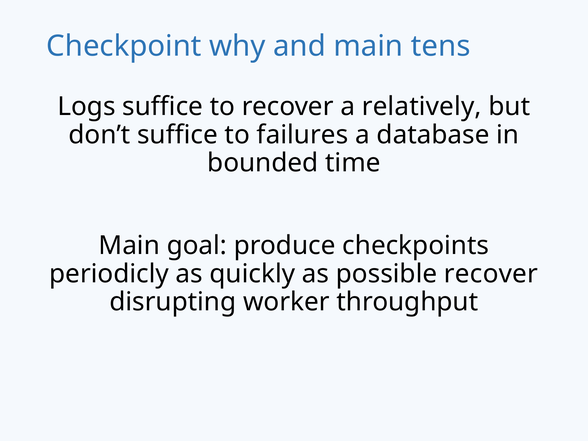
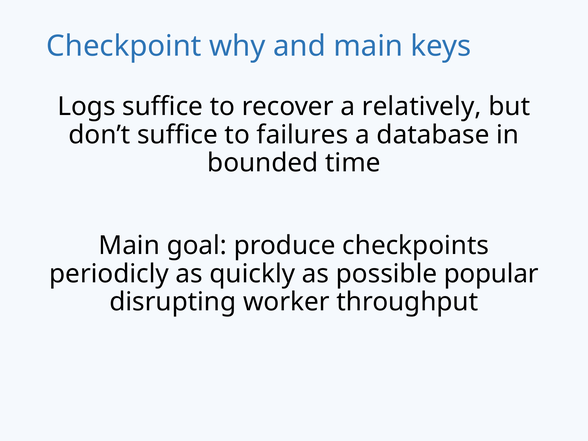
tens: tens -> keys (441, 46)
possible recover: recover -> popular (491, 274)
